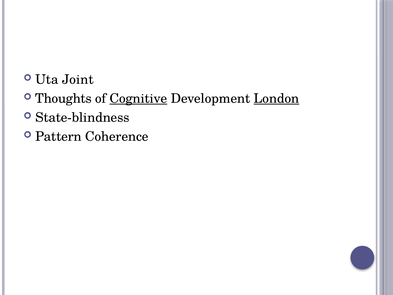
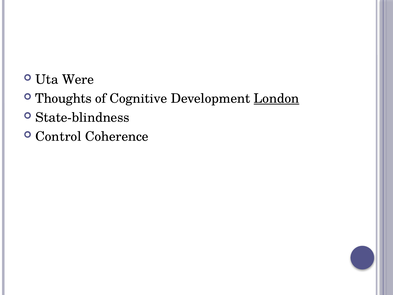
Joint: Joint -> Were (78, 79)
Cognitive underline: present -> none (138, 98)
Pattern: Pattern -> Control (58, 136)
